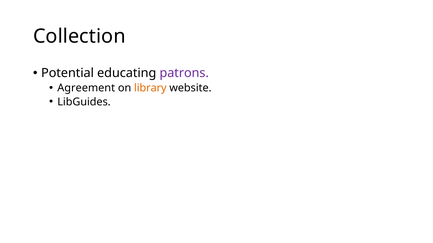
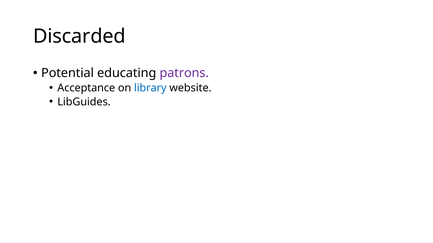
Collection: Collection -> Discarded (79, 36)
Agreement: Agreement -> Acceptance (86, 88)
library colour: orange -> blue (150, 88)
